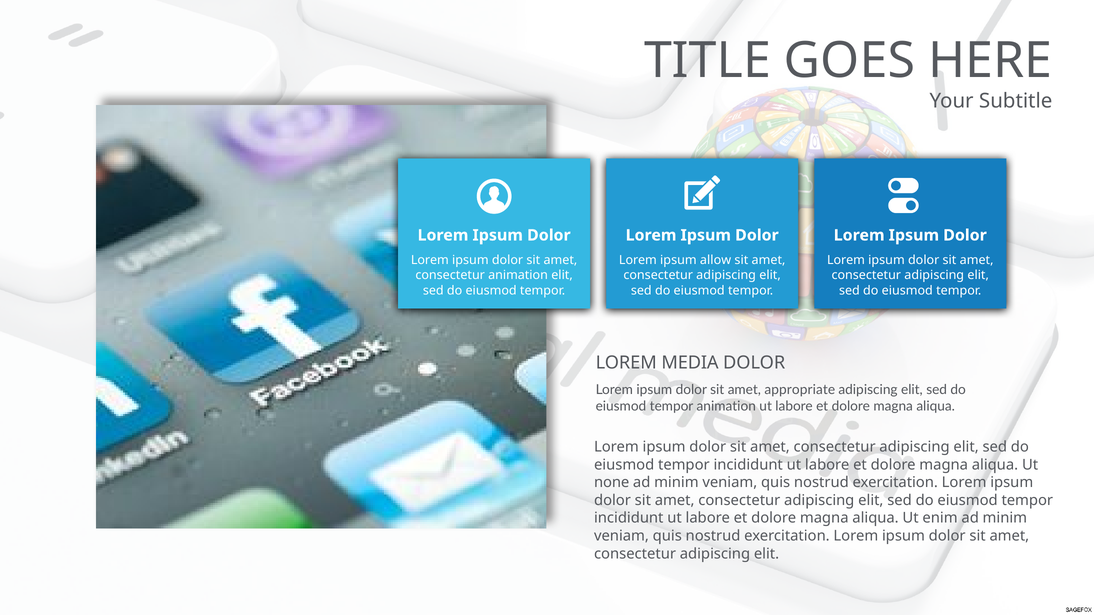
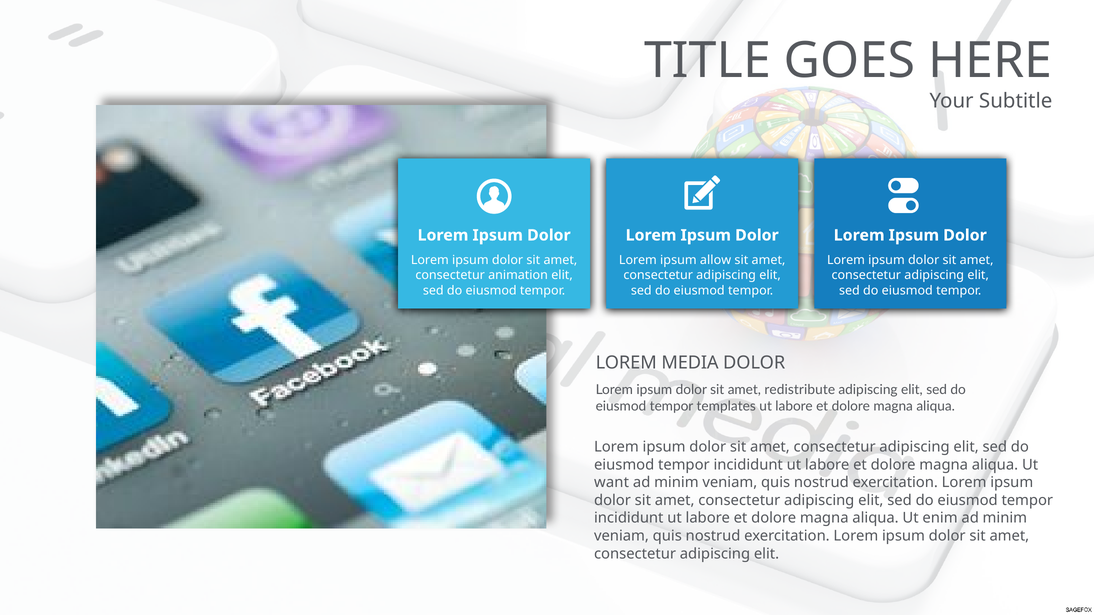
appropriate: appropriate -> redistribute (800, 390)
tempor animation: animation -> templates (726, 406)
none: none -> want (612, 483)
